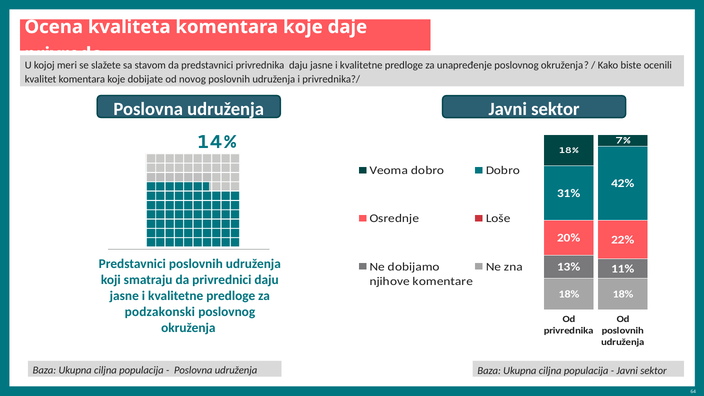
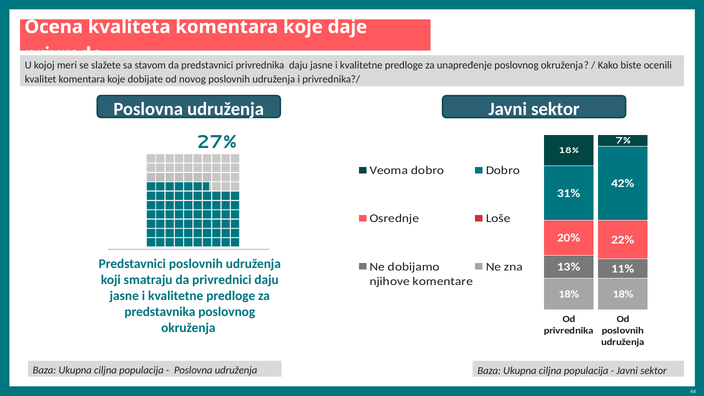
14%: 14% -> 27% (216, 142)
podzakonski: podzakonski -> predstavnika (160, 312)
